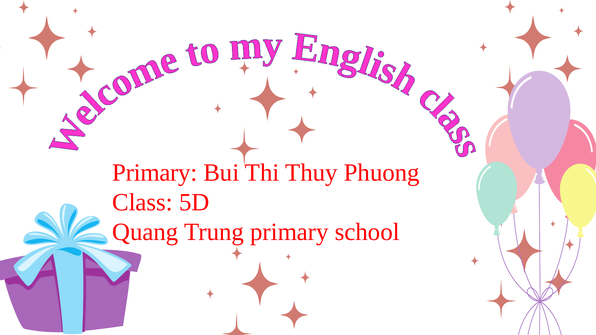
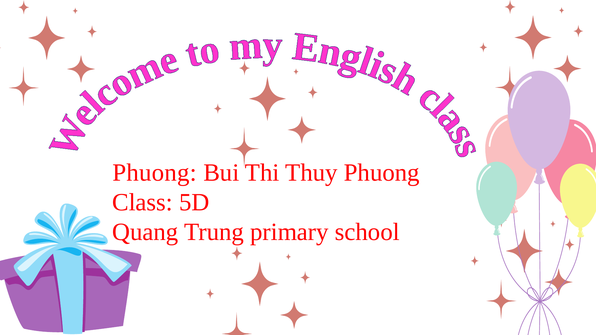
Primary: Primary -> Phuong (155, 173)
